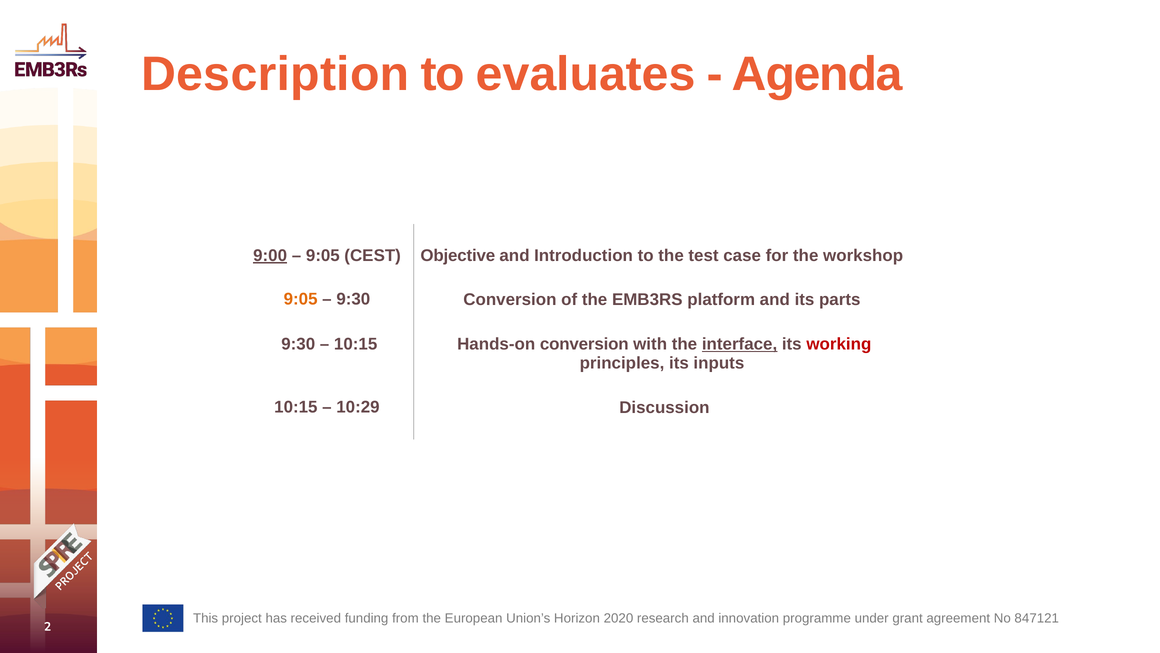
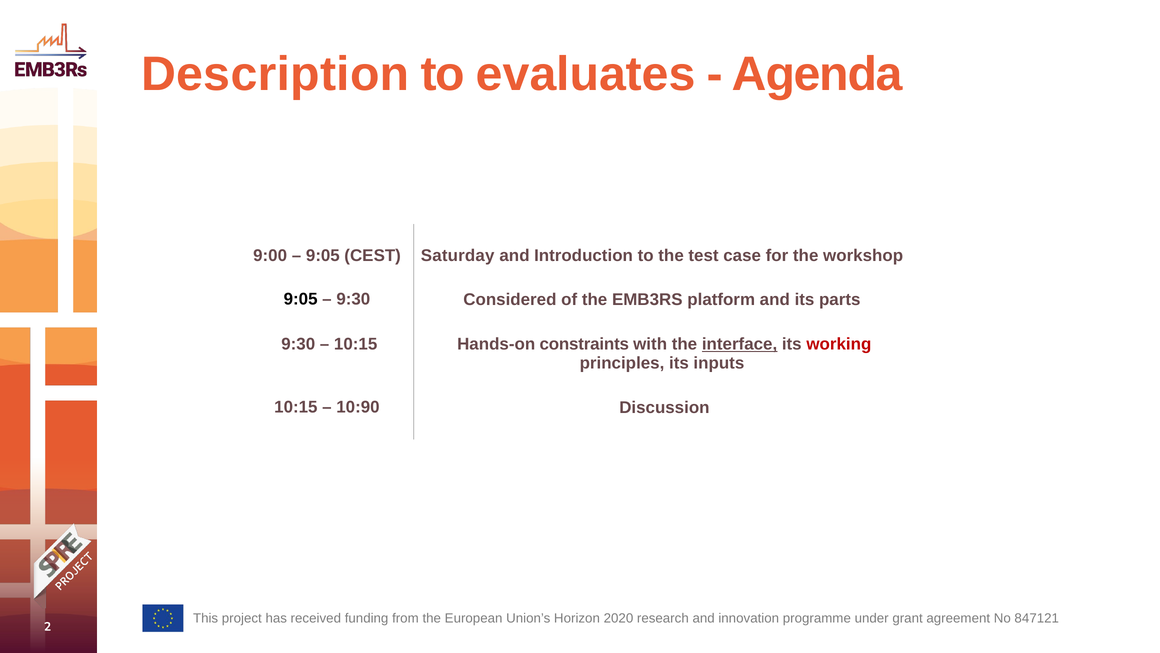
9:00 underline: present -> none (270, 255)
Objective: Objective -> Saturday (458, 255)
9:05 colour: orange -> black (301, 299)
9:30 Conversion: Conversion -> Considered (510, 300)
Hands-on conversion: conversion -> constraints (584, 344)
10:29: 10:29 -> 10:90 (358, 407)
